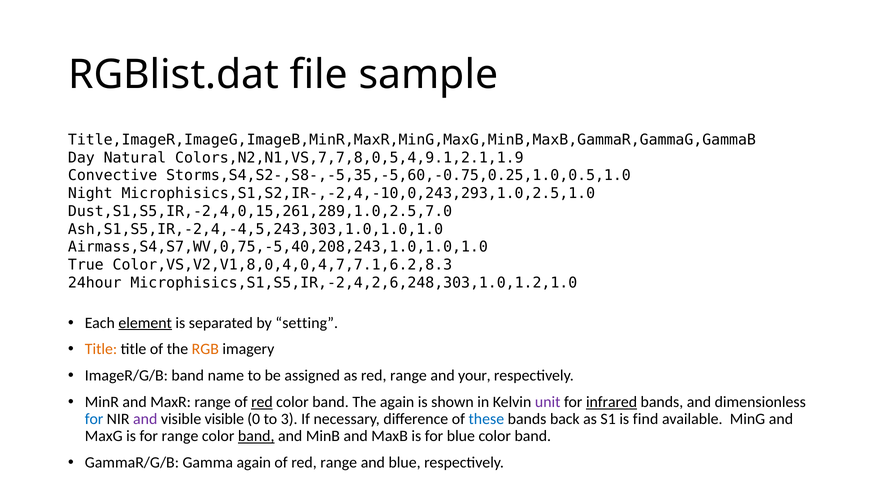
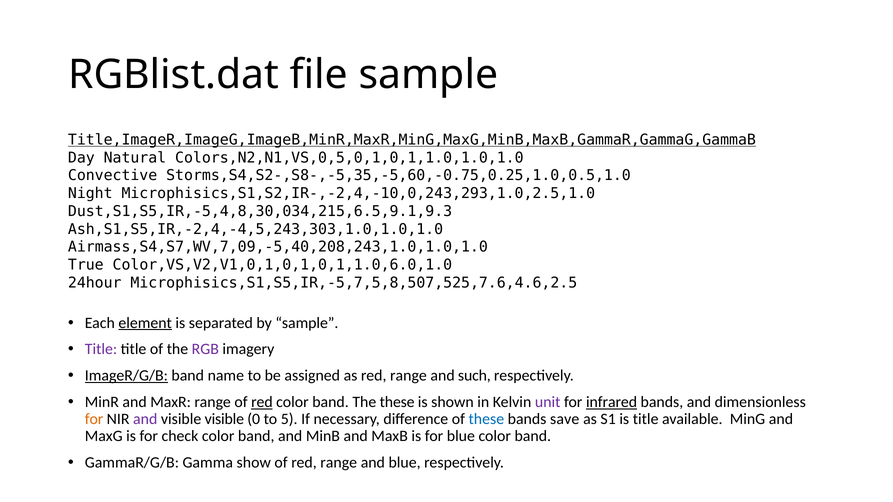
Title,ImageR,ImageG,ImageB,MinR,MaxR,MinG,MaxG,MinB,MaxB,GammaR,GammaG,GammaB underline: none -> present (412, 140)
Colors,N2,N1,VS,7,7,8,0,5,4,9.1,2.1,1.9: Colors,N2,N1,VS,7,7,8,0,5,4,9.1,2.1,1.9 -> Colors,N2,N1,VS,0,5,0,1,0,1,1.0,1.0,1.0 (349, 158)
Dust,S1,S5,IR,-2,4,0,15,261,289,1.0,2.5,7.0: Dust,S1,S5,IR,-2,4,0,15,261,289,1.0,2.5,7.0 -> Dust,S1,S5,IR,-5,4,8,30,034,215,6.5,9.1,9.3 (260, 211)
Airmass,S4,S7,WV,0,75,-5,40,208,243,1.0,1.0,1.0: Airmass,S4,S7,WV,0,75,-5,40,208,243,1.0,1.0,1.0 -> Airmass,S4,S7,WV,7,09,-5,40,208,243,1.0,1.0,1.0 (278, 247)
Color,VS,V2,V1,8,0,4,0,4,7,7.1,6.2,8.3: Color,VS,V2,V1,8,0,4,0,4,7,7.1,6.2,8.3 -> Color,VS,V2,V1,0,1,0,1,0,1,1.0,6.0,1.0 (282, 265)
Microphisics,S1,S5,IR,-2,4,2,6,248,303,1.0,1.2,1.0: Microphisics,S1,S5,IR,-2,4,2,6,248,303,1.0,1.2,1.0 -> Microphisics,S1,S5,IR,-5,7,5,8,507,525,7.6,4.6,2.5 (354, 283)
by setting: setting -> sample (307, 323)
Title colour: orange -> purple (101, 349)
RGB colour: orange -> purple (205, 349)
ImageR/G/B underline: none -> present (126, 376)
your: your -> such (474, 376)
The again: again -> these (397, 402)
for colour: blue -> orange (94, 419)
3: 3 -> 5 (289, 419)
back: back -> save (565, 419)
is find: find -> title (646, 419)
for range: range -> check (180, 436)
band underline: present -> none (256, 436)
Gamma again: again -> show (254, 463)
